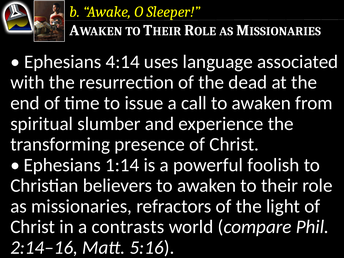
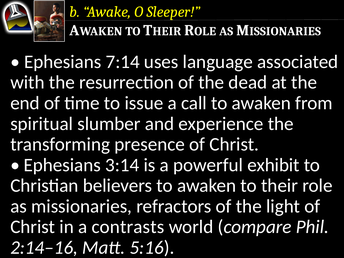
4:14: 4:14 -> 7:14 (123, 62)
1:14: 1:14 -> 3:14 (122, 165)
foolish: foolish -> exhibit (273, 165)
